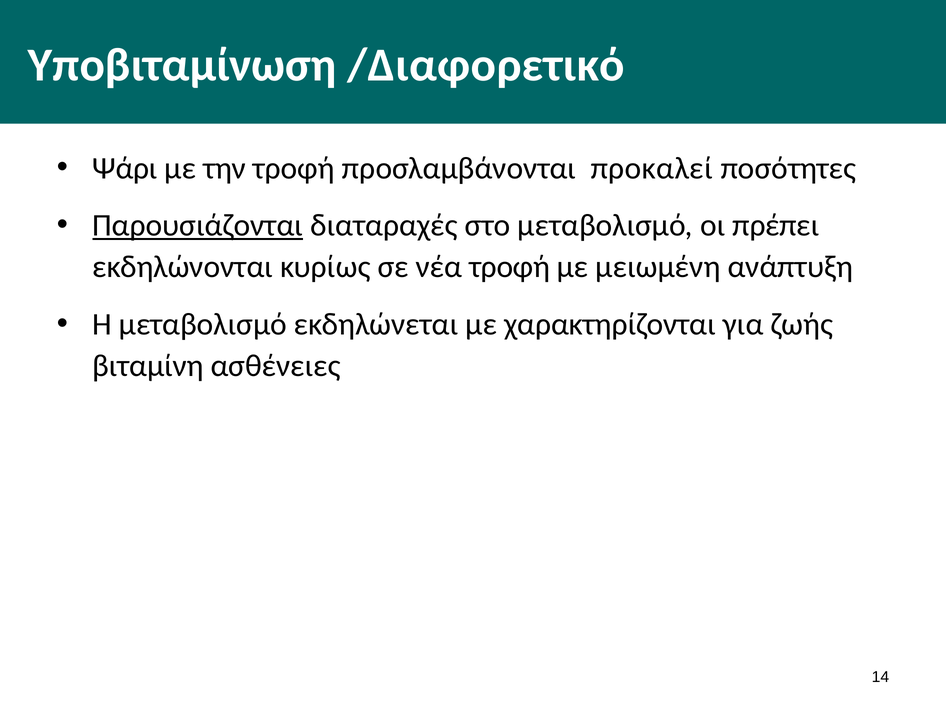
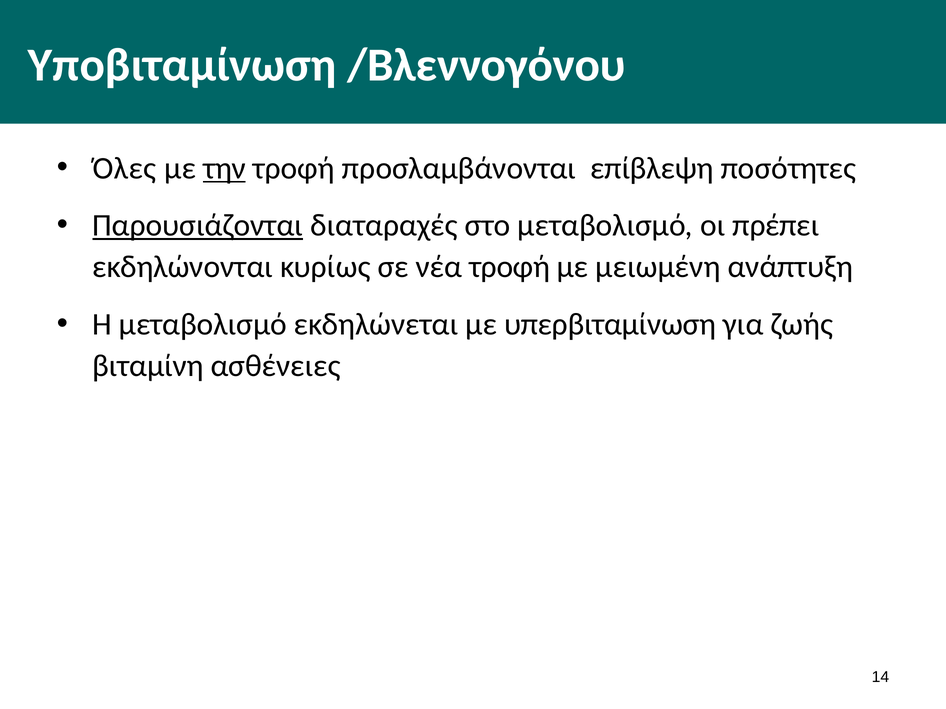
/Διαφορετικό: /Διαφορετικό -> /Βλεννογόνου (486, 65)
Ψάρι: Ψάρι -> Όλες (125, 168)
την underline: none -> present (224, 168)
προκαλεί: προκαλεί -> επίβλεψη (652, 168)
χαρακτηρίζονται: χαρακτηρίζονται -> υπερβιταμίνωση (610, 325)
